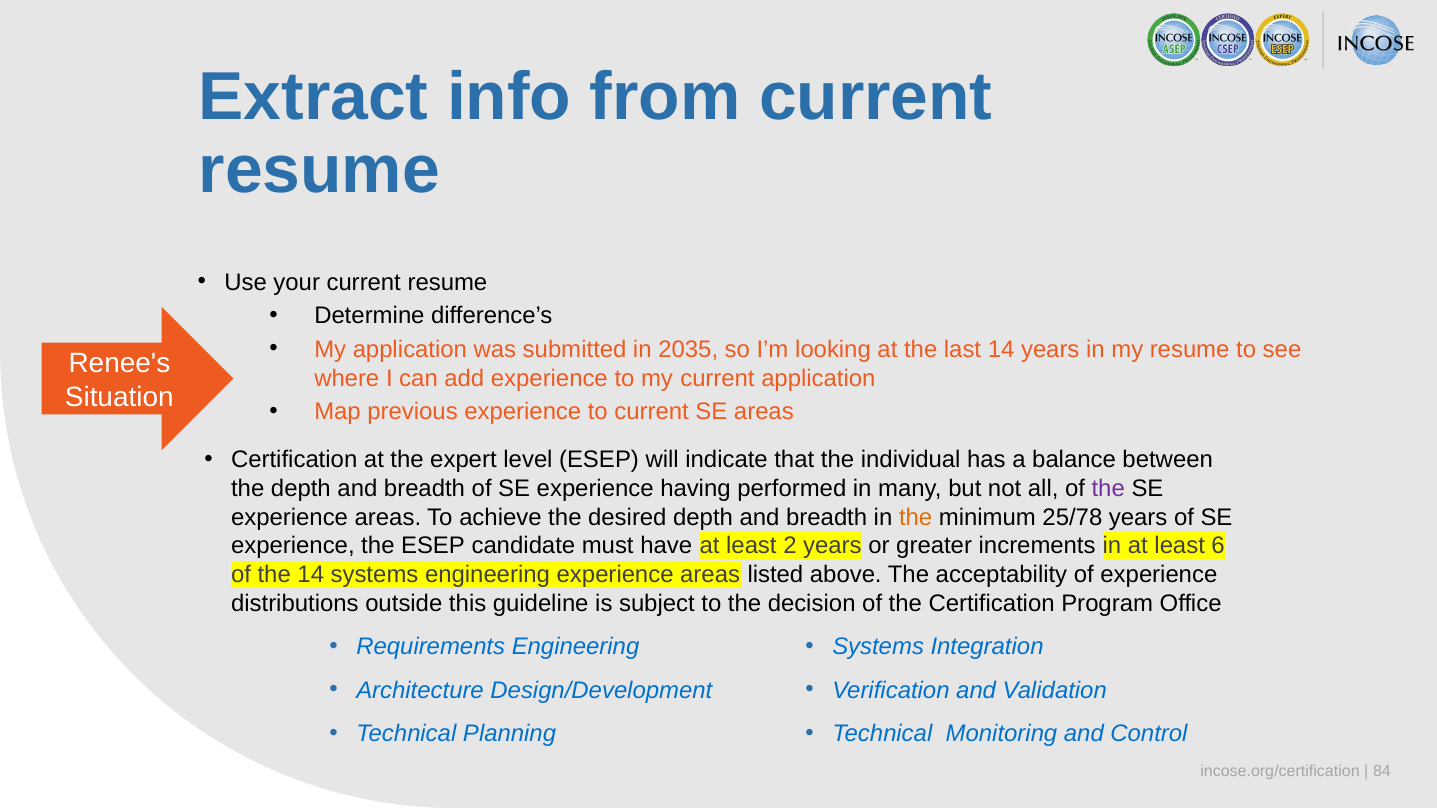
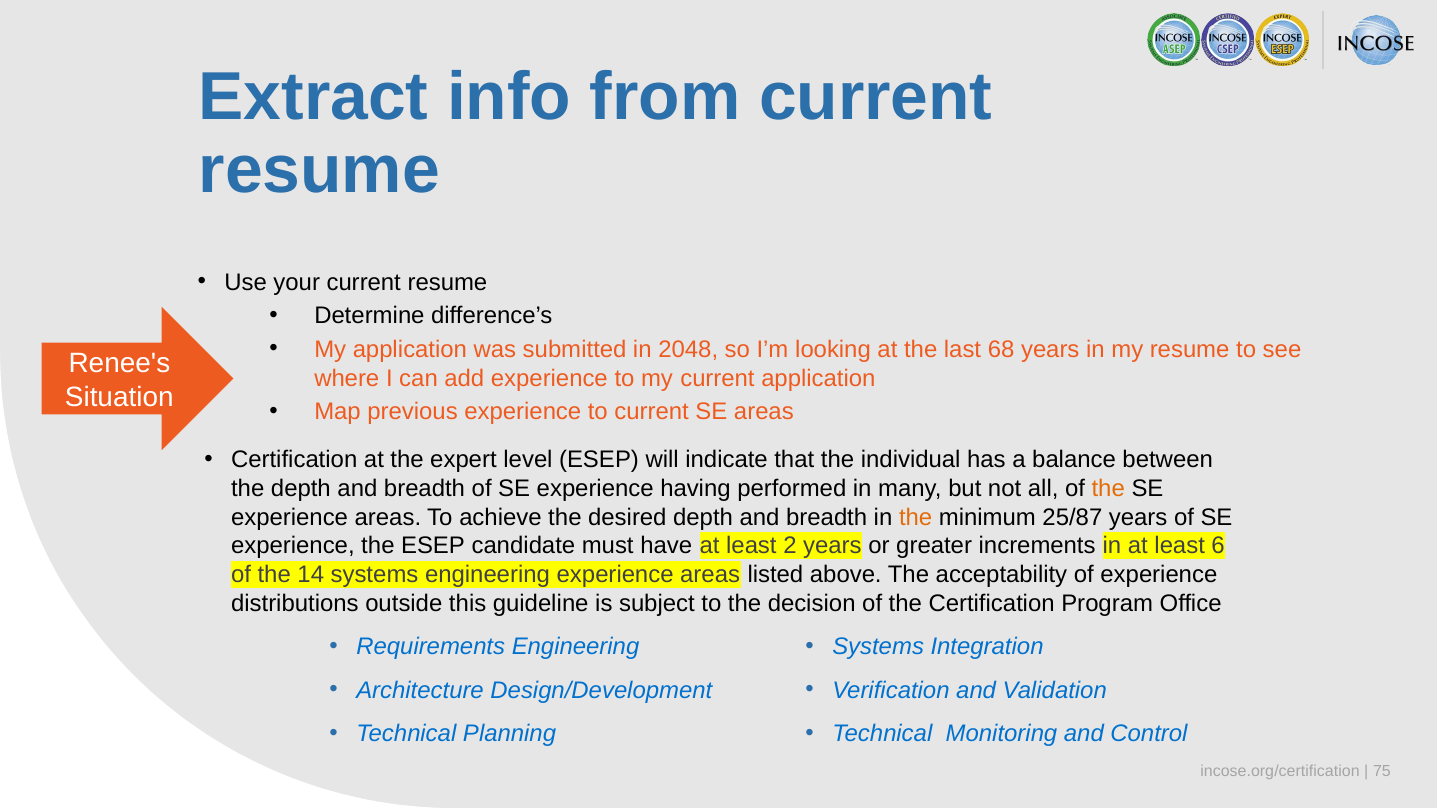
2035: 2035 -> 2048 (688, 350)
last 14: 14 -> 68 (1001, 350)
the colour: purple -> orange (1108, 489)
25/78: 25/78 -> 25/87 (1072, 518)
84: 84 -> 75 (1382, 771)
